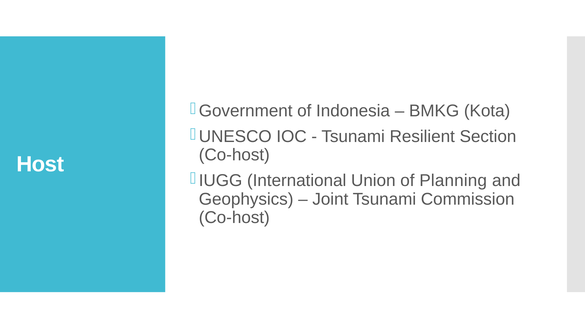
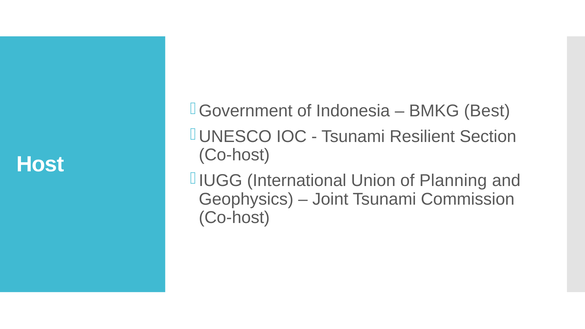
Kota: Kota -> Best (487, 111)
